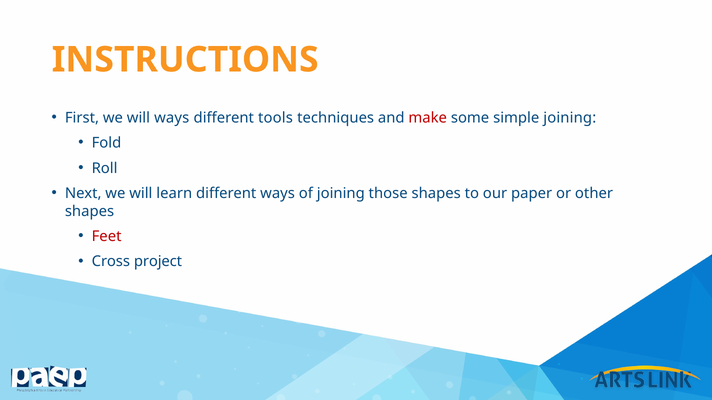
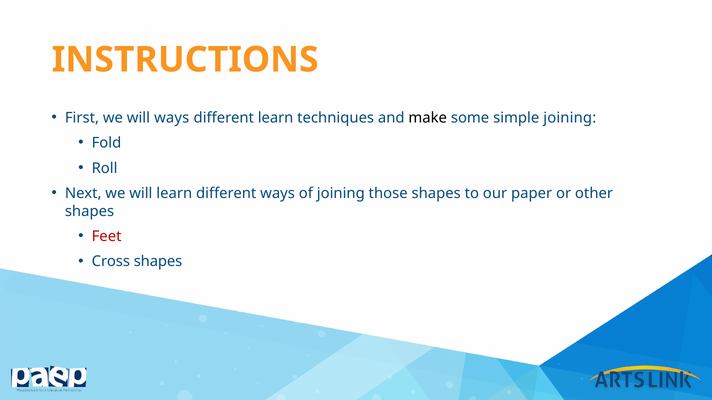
different tools: tools -> learn (276, 118)
make colour: red -> black (428, 118)
Cross project: project -> shapes (158, 262)
